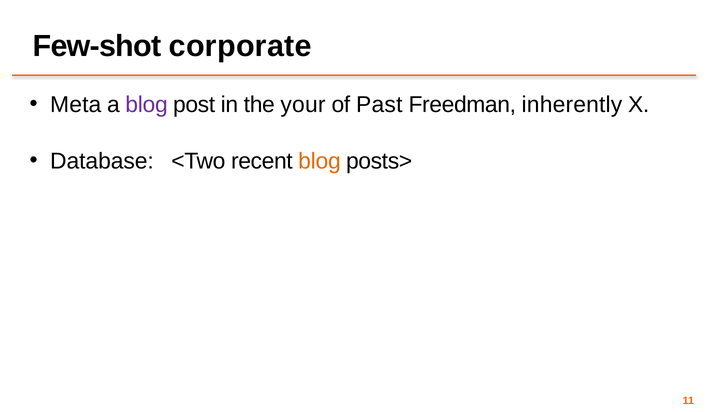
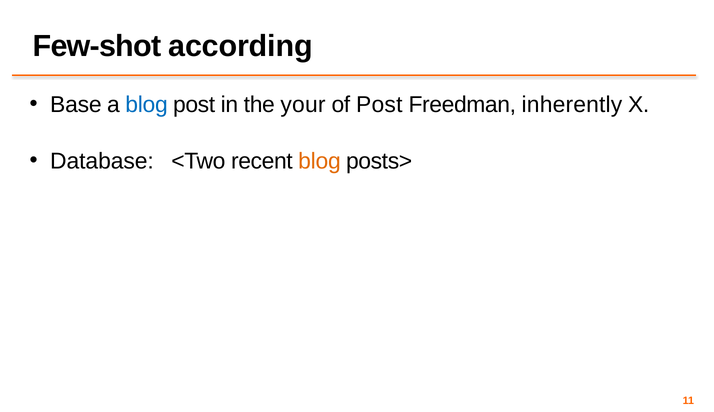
corporate: corporate -> according (241, 46)
Meta: Meta -> Base (76, 105)
blog colour: purple -> blue (147, 105)
of Past: Past -> Post (379, 105)
